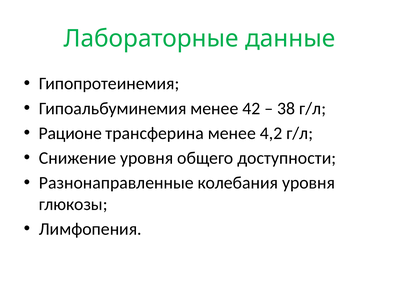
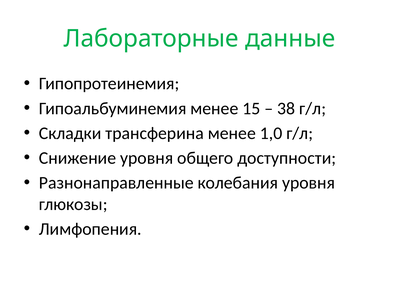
42: 42 -> 15 (251, 109)
Рационе: Рационе -> Складки (70, 133)
4,2: 4,2 -> 1,0 (271, 133)
